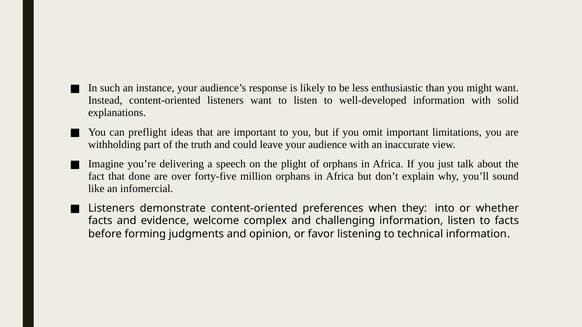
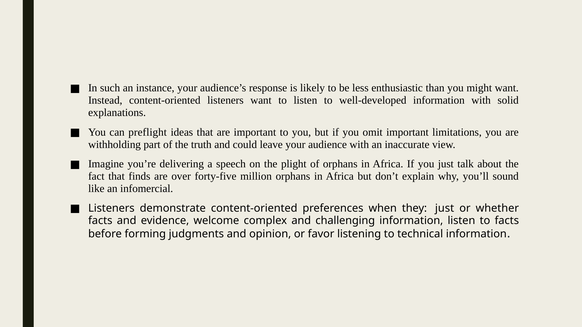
done: done -> finds (139, 177)
they into: into -> just (445, 208)
